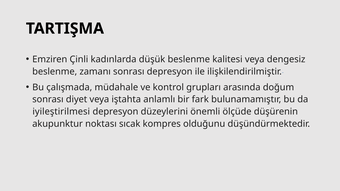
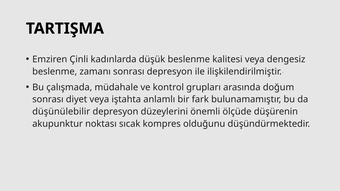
iyileştirilmesi: iyileştirilmesi -> düşünülebilir (61, 112)
